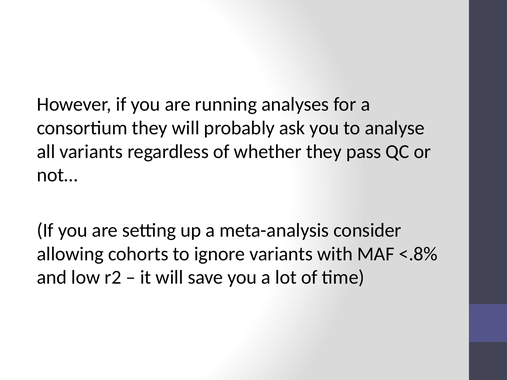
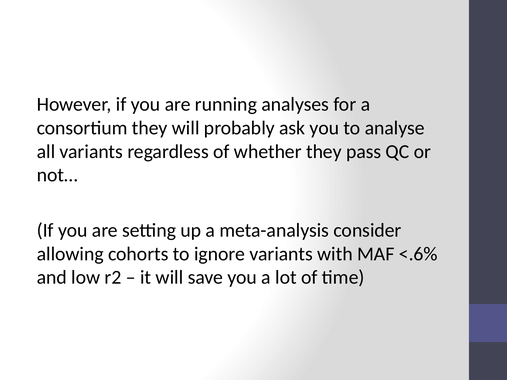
<.8%: <.8% -> <.6% (418, 254)
